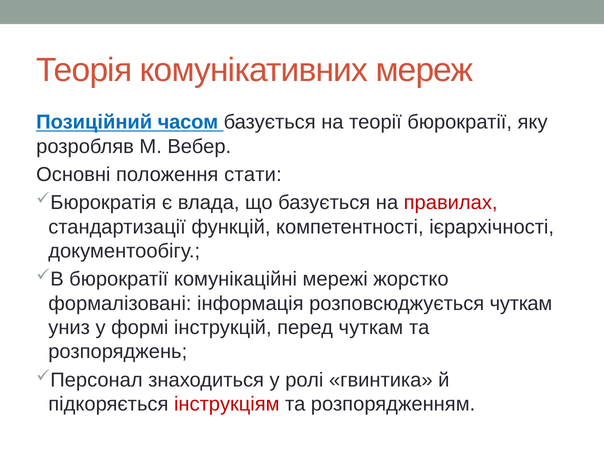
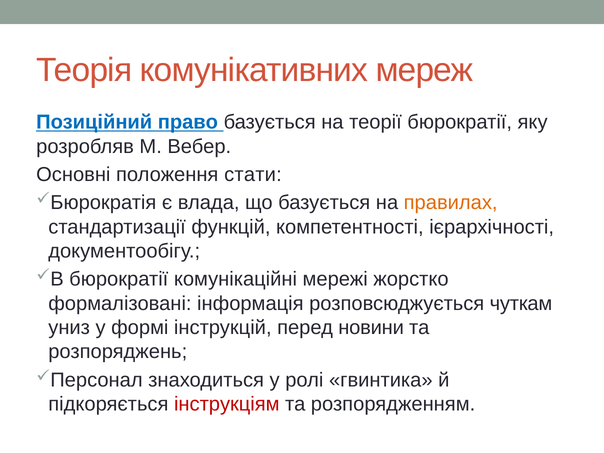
часом: часом -> право (188, 122)
правилах colour: red -> orange (451, 203)
перед чуткам: чуткам -> новини (371, 328)
